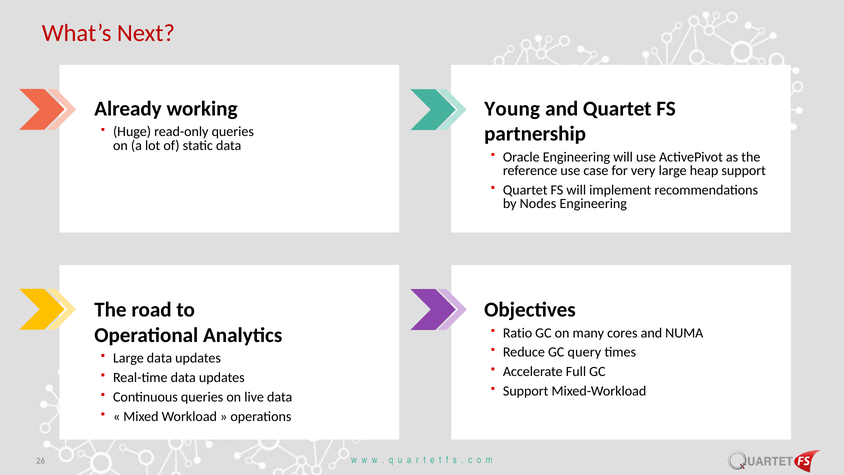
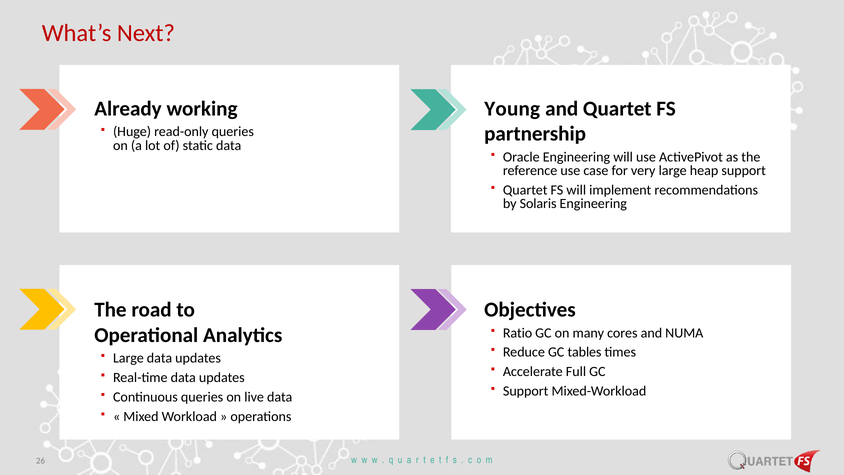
Nodes: Nodes -> Solaris (538, 204)
query: query -> tables (585, 352)
